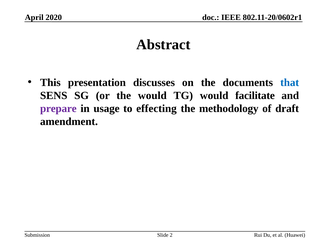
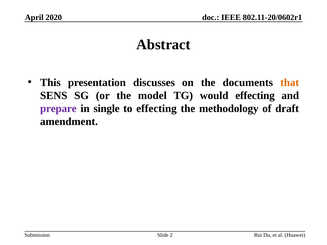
that colour: blue -> orange (290, 83)
the would: would -> model (152, 96)
would facilitate: facilitate -> effecting (255, 96)
usage: usage -> single (107, 109)
